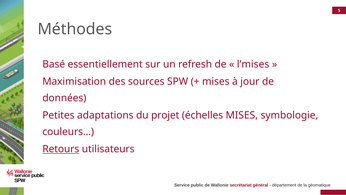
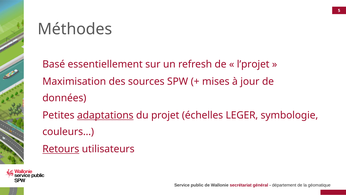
l’mises: l’mises -> l’projet (253, 64)
adaptations underline: none -> present (105, 115)
échelles MISES: MISES -> LEGER (242, 115)
